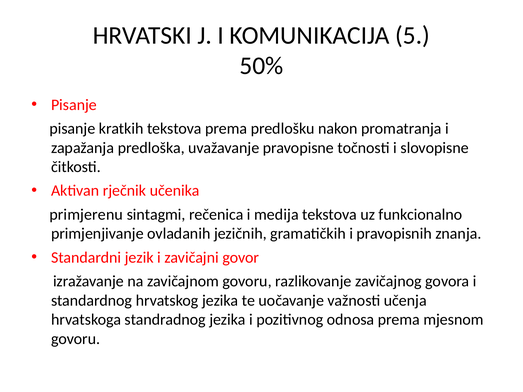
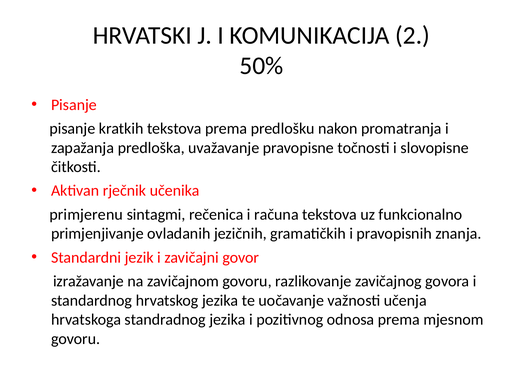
5: 5 -> 2 (413, 35)
medija: medija -> računa (276, 215)
